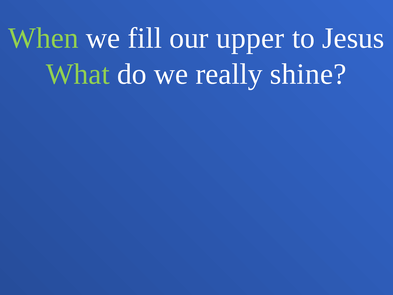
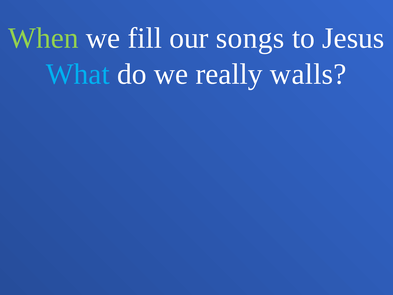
upper: upper -> songs (250, 38)
What colour: light green -> light blue (78, 74)
shine: shine -> walls (308, 74)
